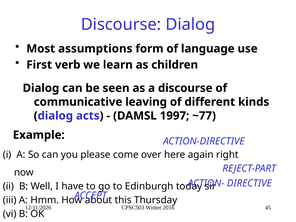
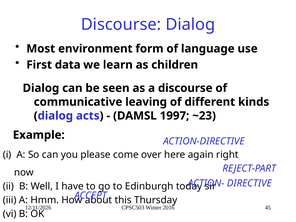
assumptions: assumptions -> environment (95, 49)
verb: verb -> data (68, 65)
~77: ~77 -> ~23 (204, 116)
